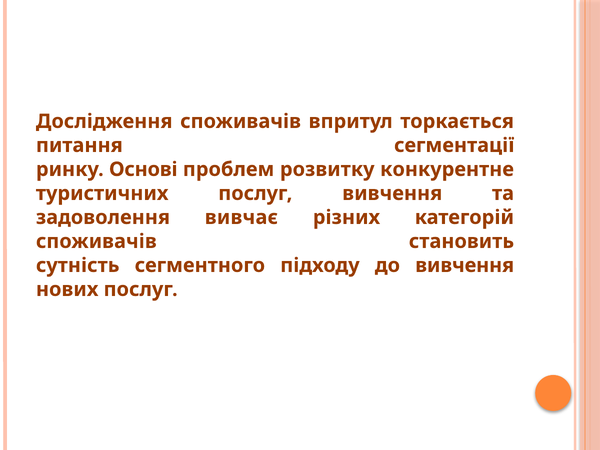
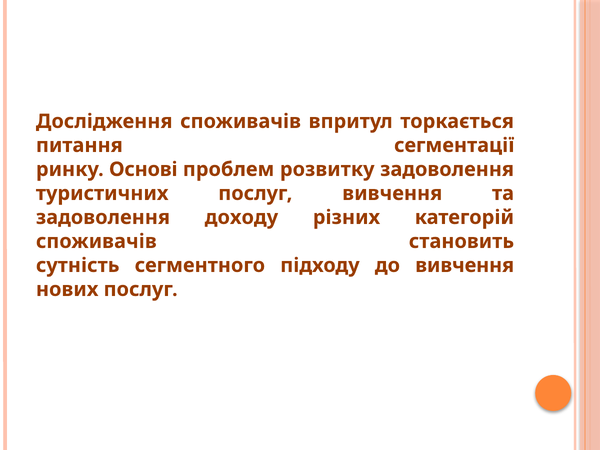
розвитку конкурентне: конкурентне -> задоволення (447, 169)
вивчає: вивчає -> доходу (241, 217)
